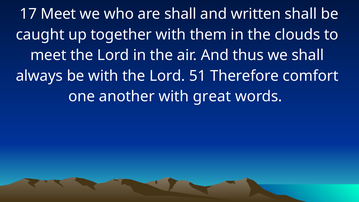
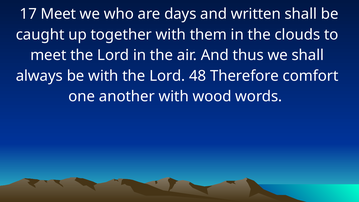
are shall: shall -> days (180, 14)
51: 51 -> 48 (198, 76)
great: great -> wood (212, 97)
